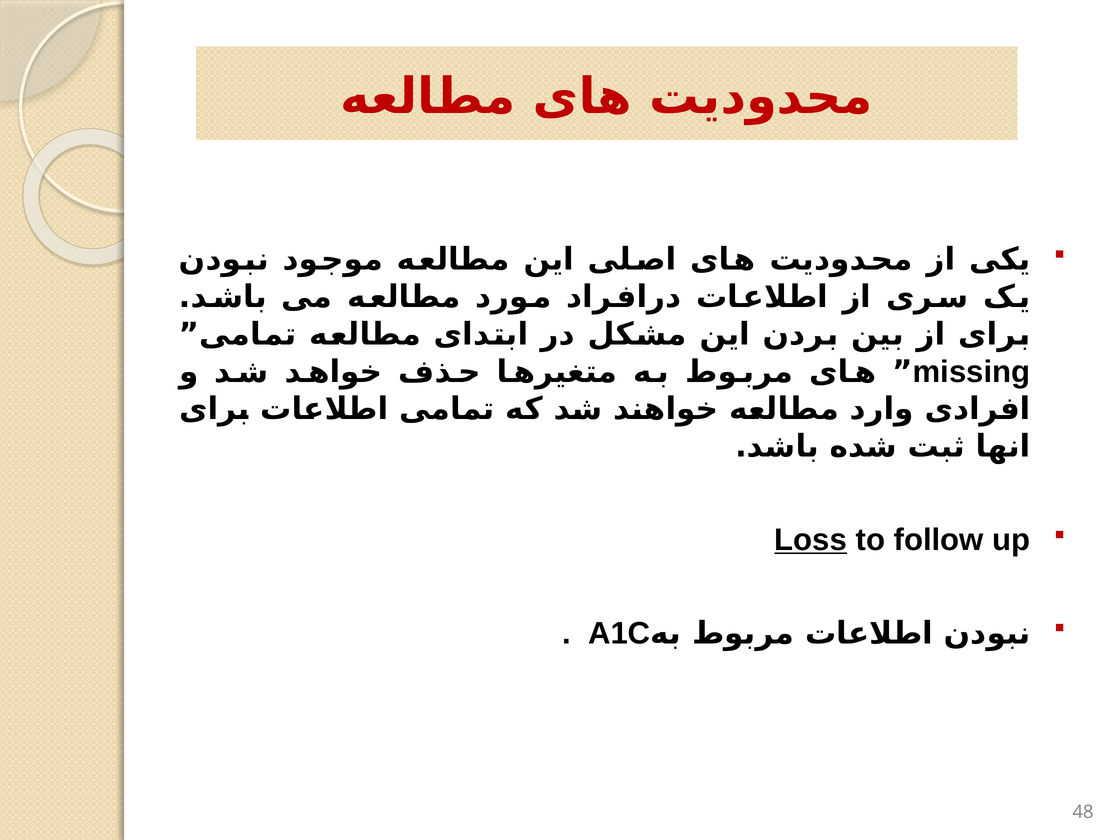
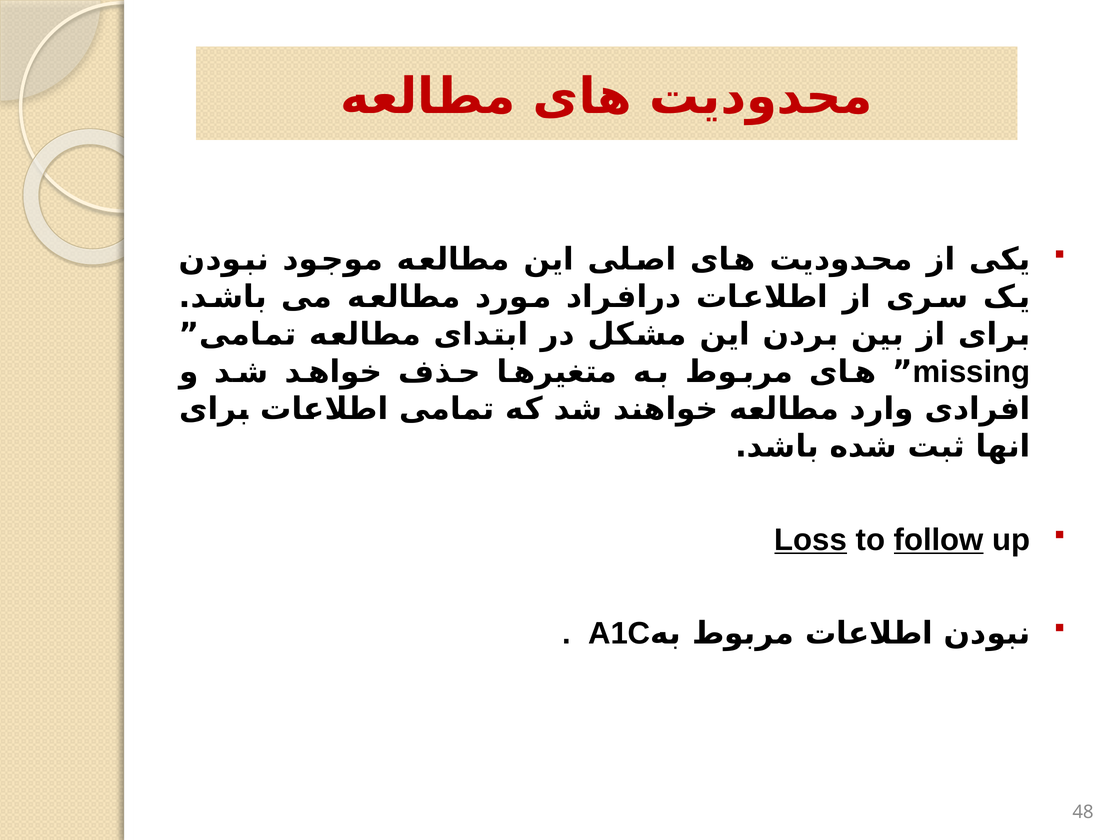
follow underline: none -> present (939, 540)
